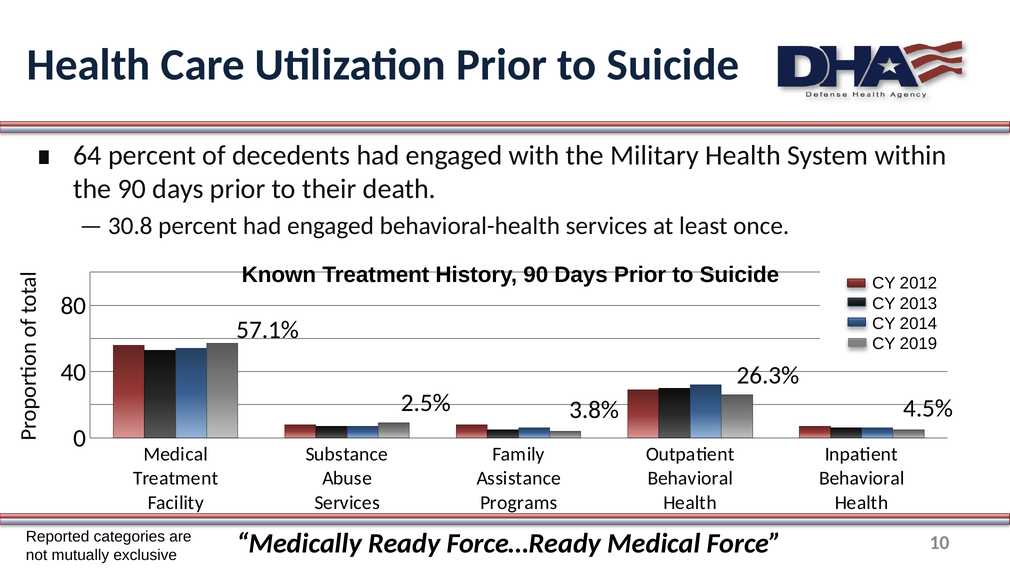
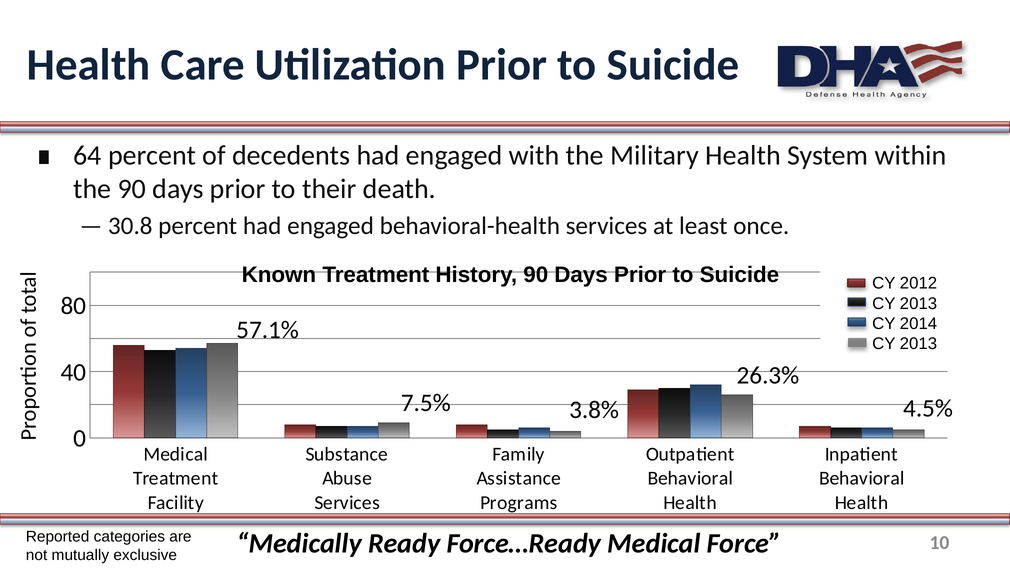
2019: 2019 -> 2013 (918, 344)
2.5%: 2.5% -> 7.5% (426, 403)
